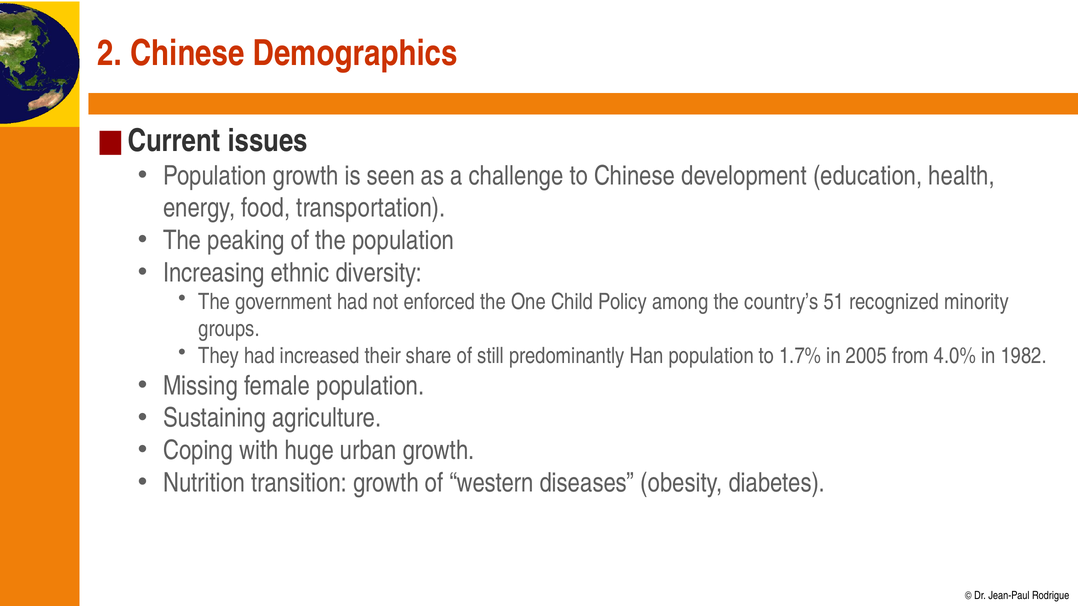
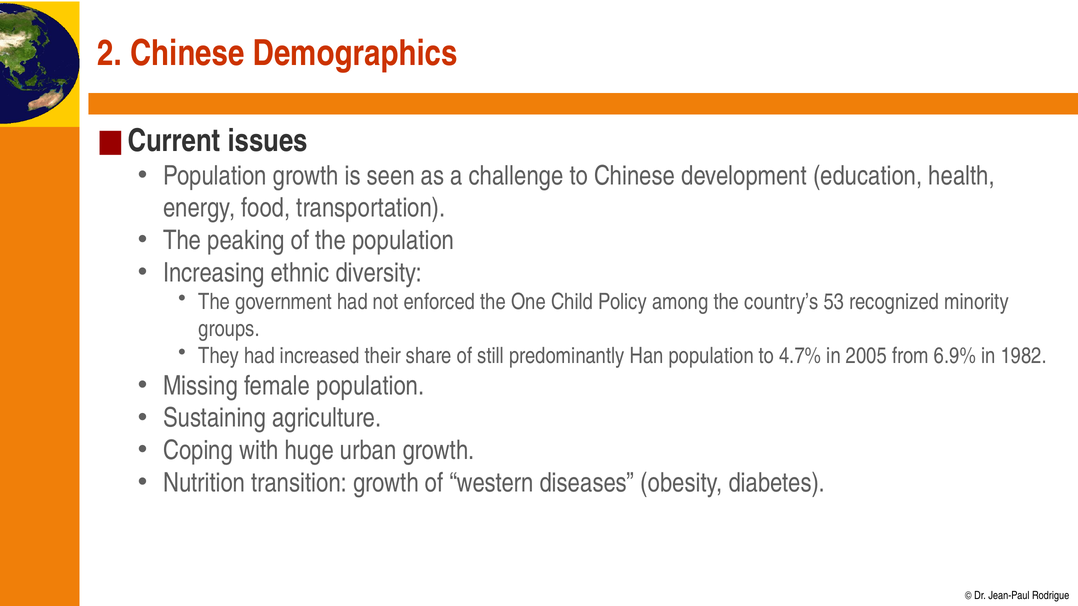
51: 51 -> 53 (834, 302)
1.7%: 1.7% -> 4.7% (800, 356)
4.0%: 4.0% -> 6.9% (955, 356)
